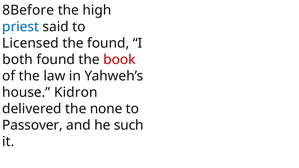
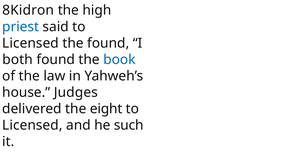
8Before: 8Before -> 8Kidron (28, 10)
book colour: red -> blue (119, 60)
Kidron: Kidron -> Judges (76, 92)
none: none -> eight (106, 109)
Passover: Passover -> Licensed (32, 125)
